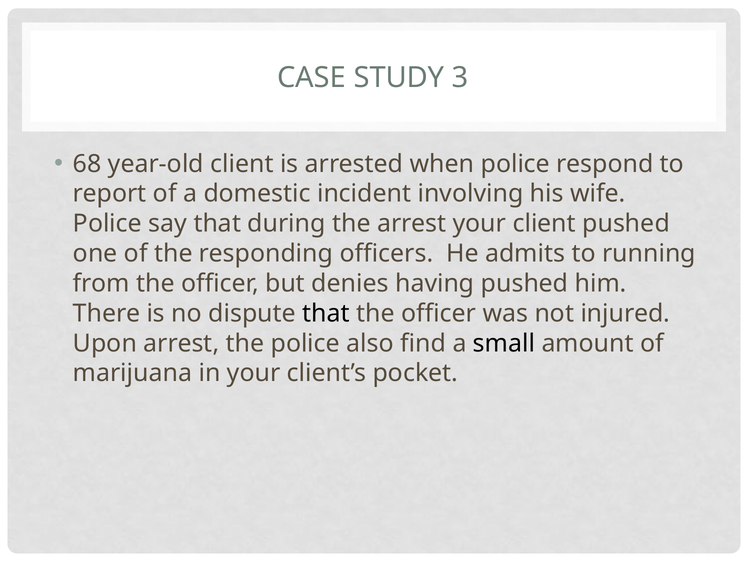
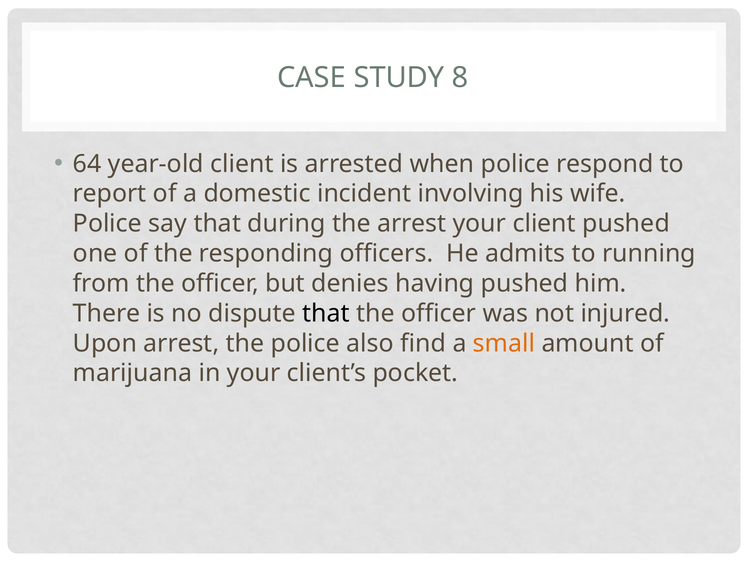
3: 3 -> 8 (460, 78)
68: 68 -> 64 (87, 164)
small colour: black -> orange (504, 343)
